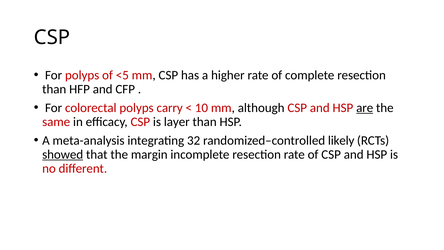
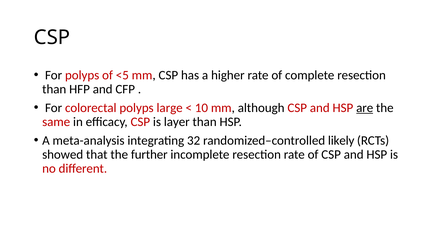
carry: carry -> large (170, 108)
showed underline: present -> none (63, 154)
margin: margin -> further (149, 154)
